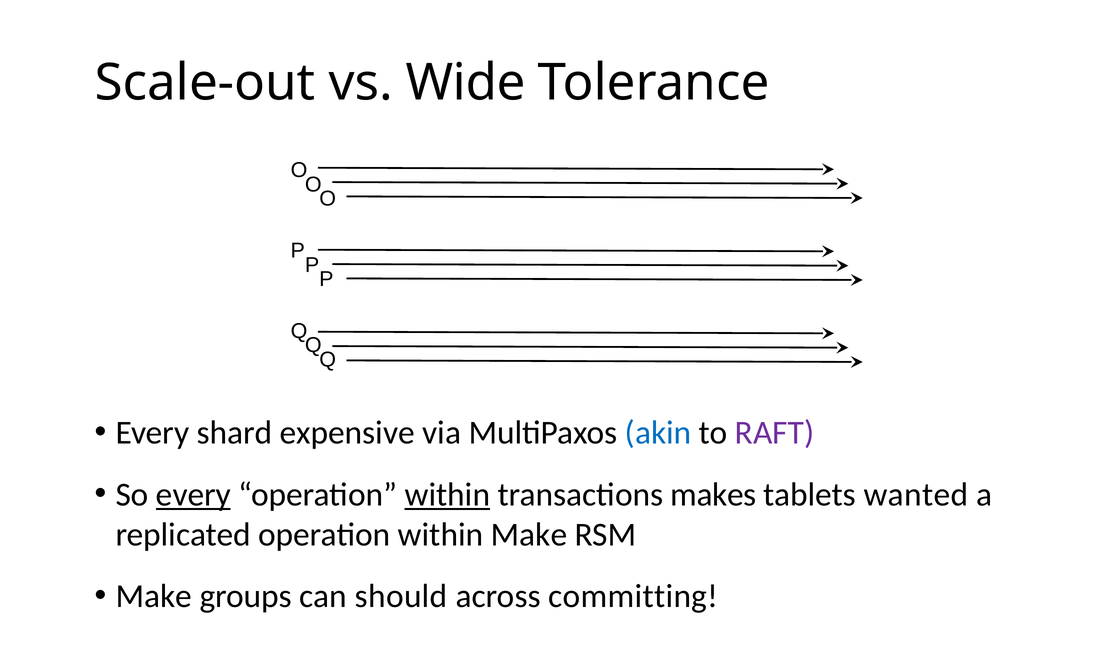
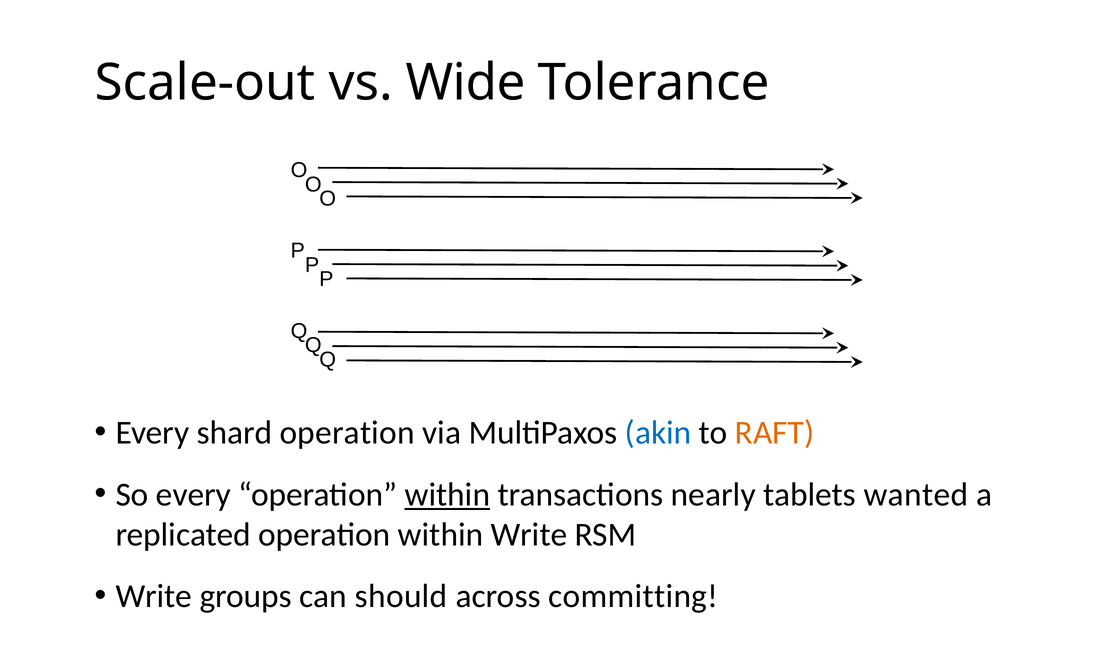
shard expensive: expensive -> operation (347, 433)
RAFT colour: purple -> orange (775, 433)
every underline: present -> none (193, 495)
makes: makes -> nearly (713, 495)
within Make: Make -> Write (529, 535)
Make: Make -> Write (154, 596)
